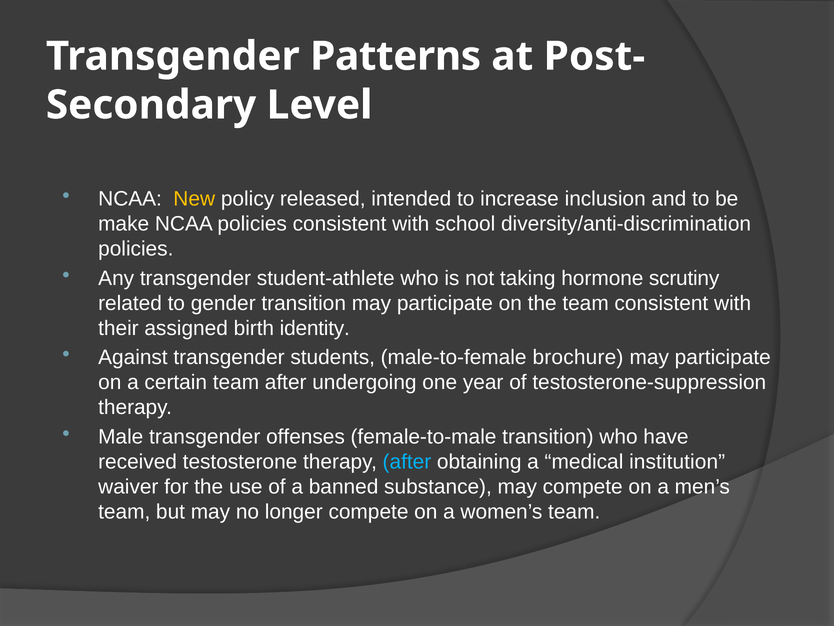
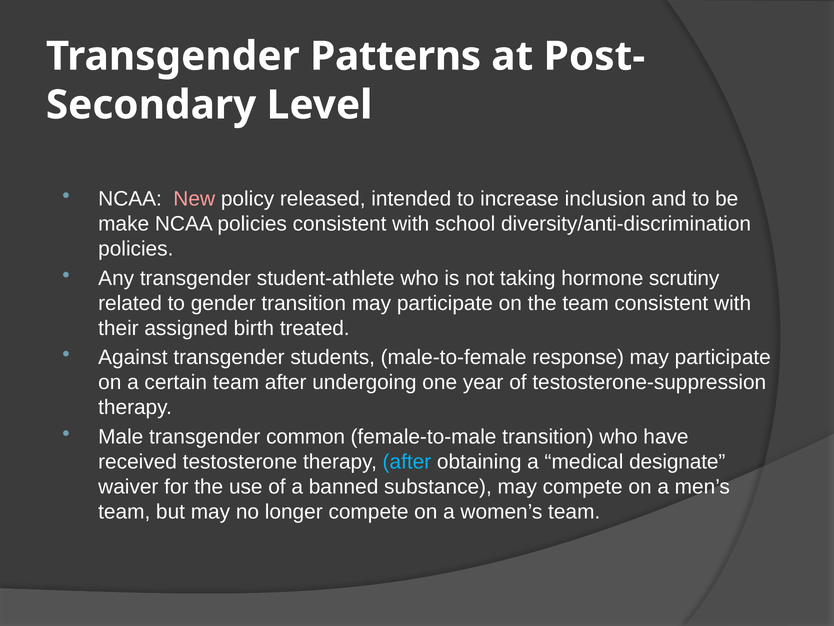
New colour: yellow -> pink (194, 199)
identity: identity -> treated (315, 328)
brochure: brochure -> response (578, 357)
offenses: offenses -> common (306, 436)
institution: institution -> designate (677, 461)
